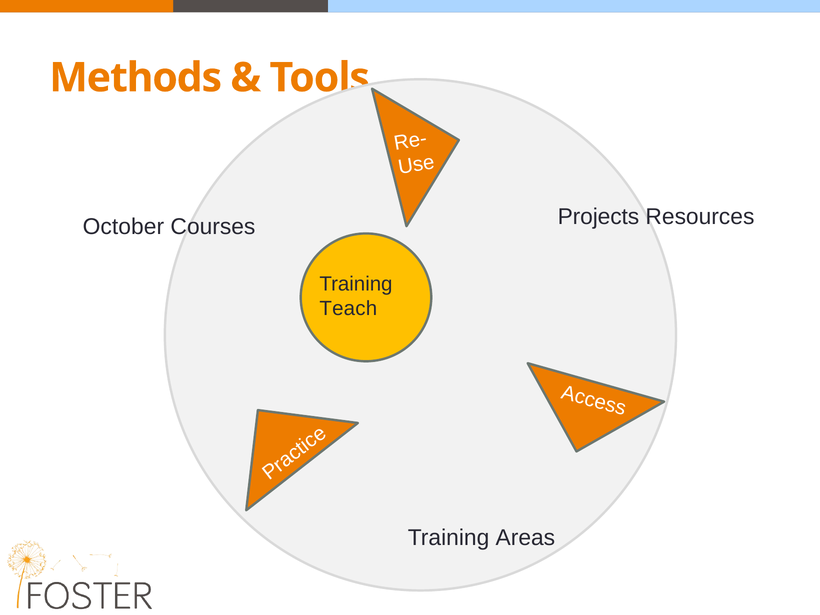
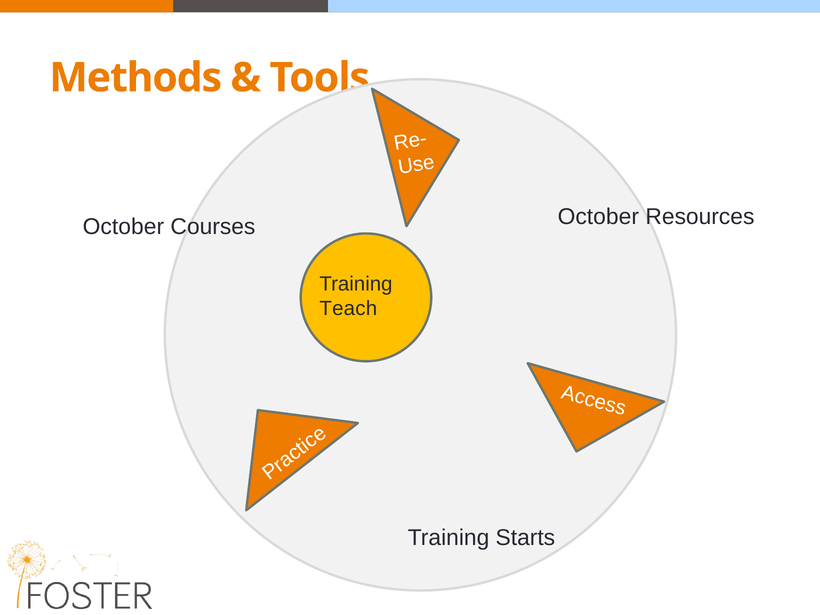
Courses Projects: Projects -> October (598, 217)
Areas: Areas -> Starts (525, 538)
